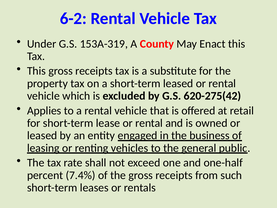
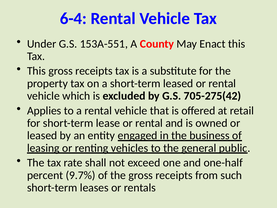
6-2: 6-2 -> 6-4 (73, 18)
153A-319: 153A-319 -> 153A-551 (104, 44)
620-275(42: 620-275(42 -> 705-275(42 (212, 96)
7.4%: 7.4% -> 9.7% (81, 175)
